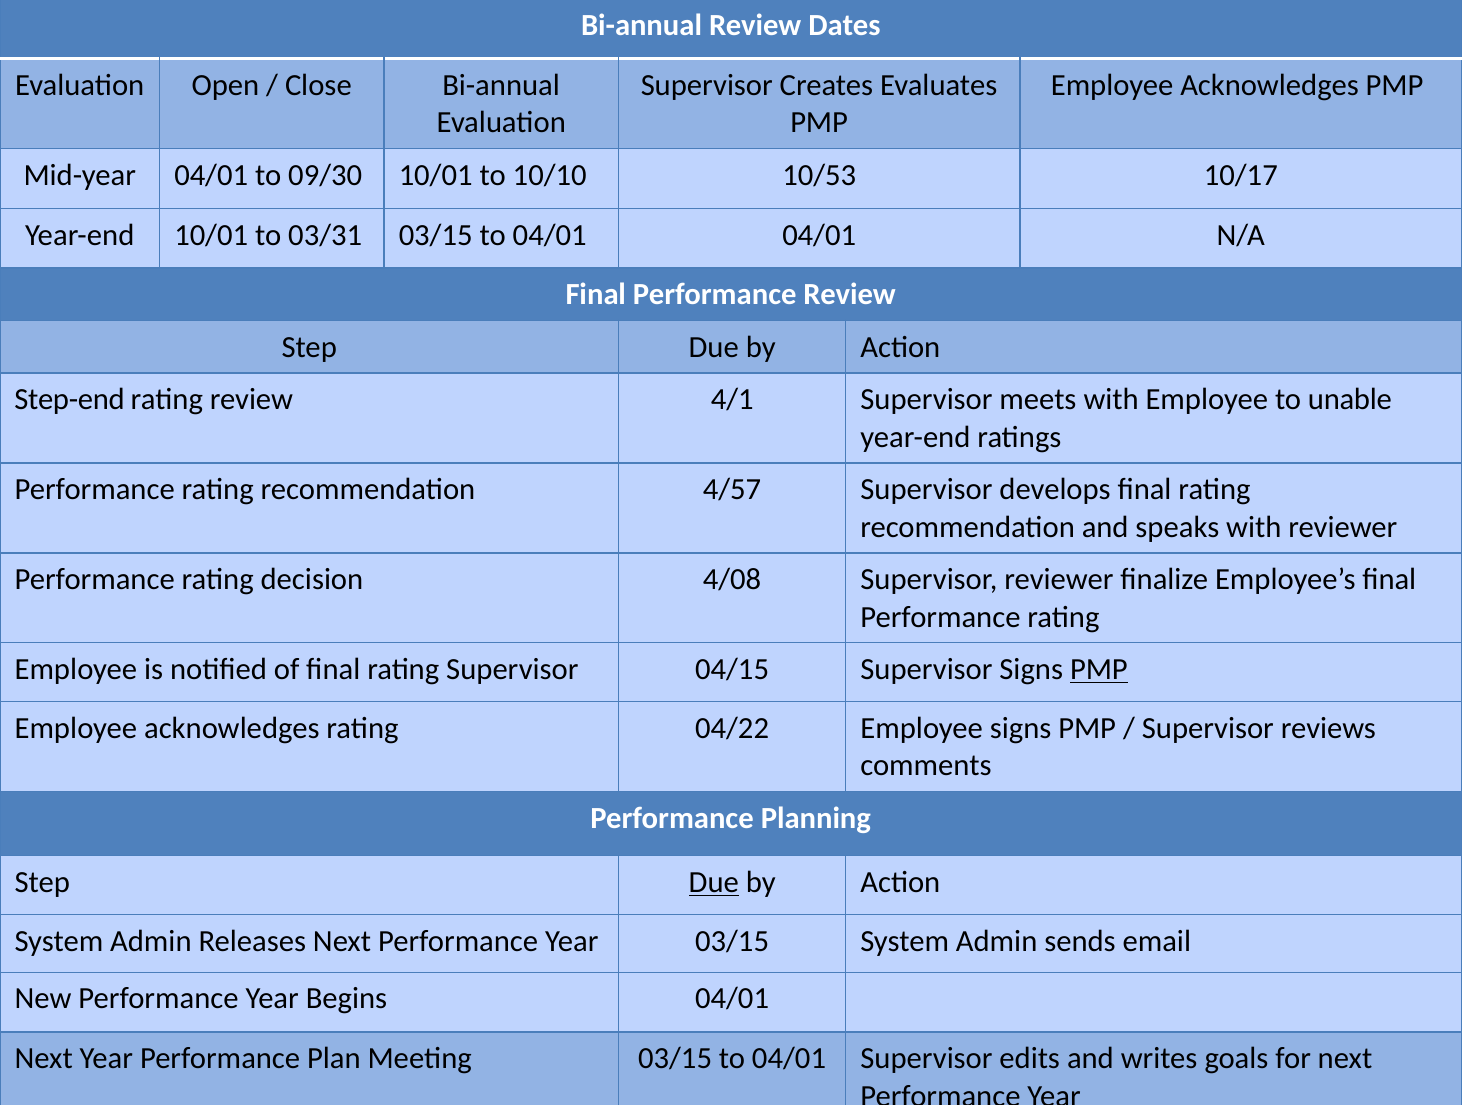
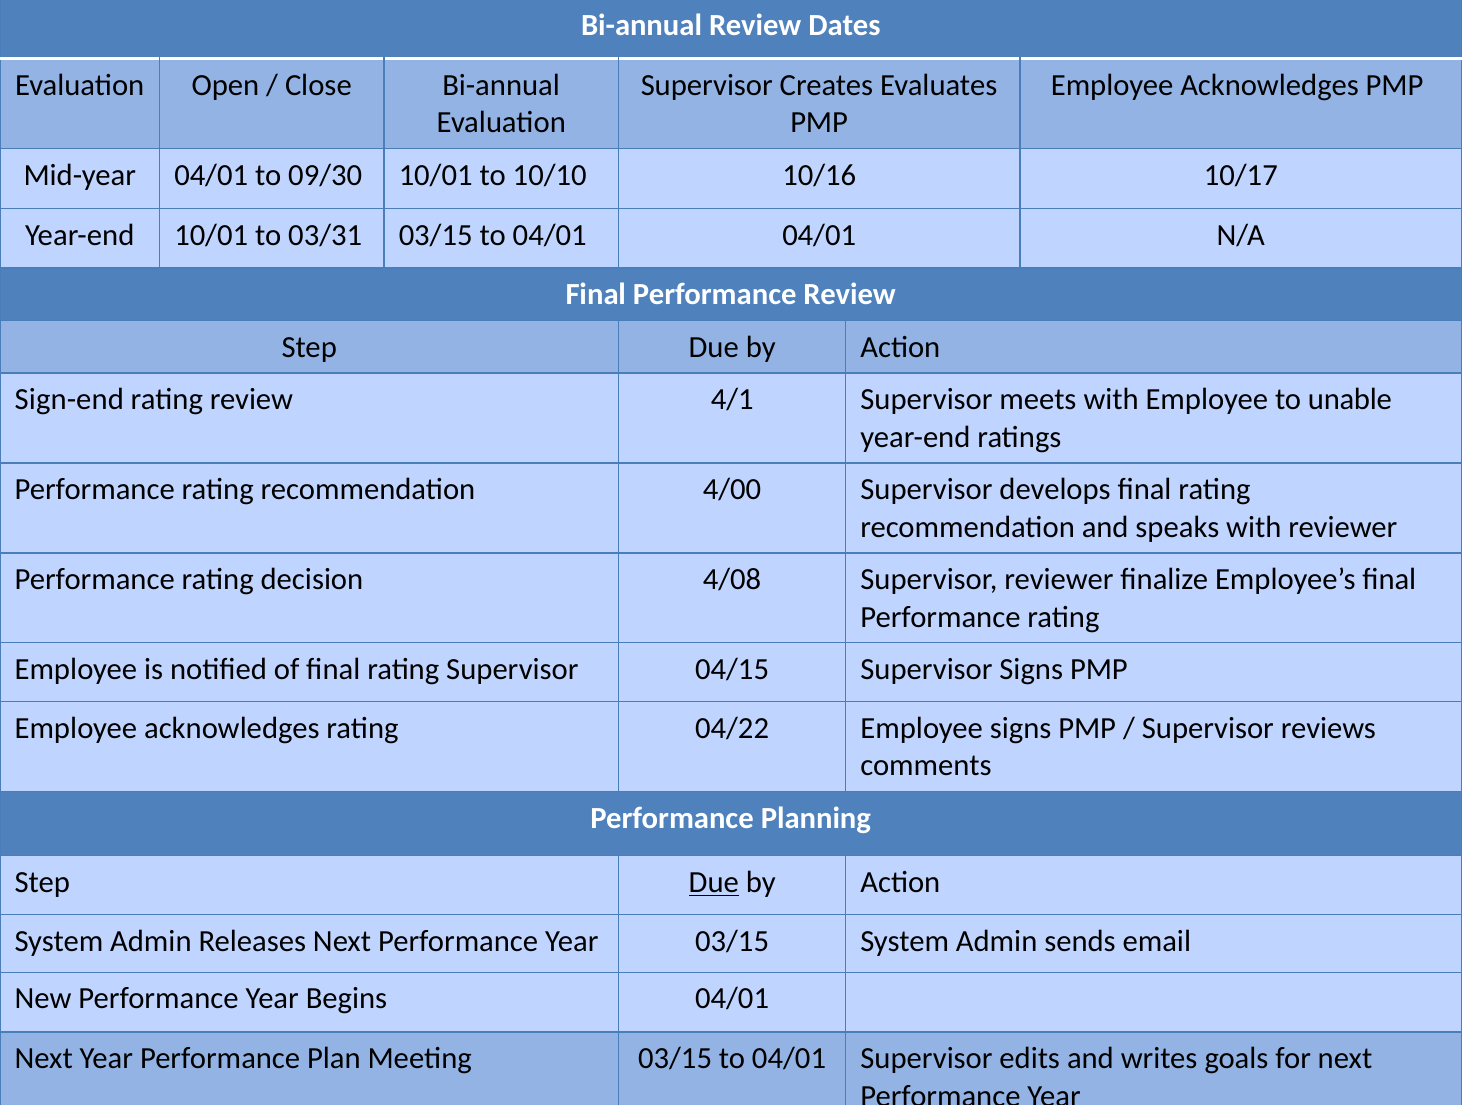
10/53: 10/53 -> 10/16 (819, 175)
Step-end: Step-end -> Sign-end (69, 399)
4/57: 4/57 -> 4/00 (732, 489)
PMP underline: present -> none (1099, 669)
